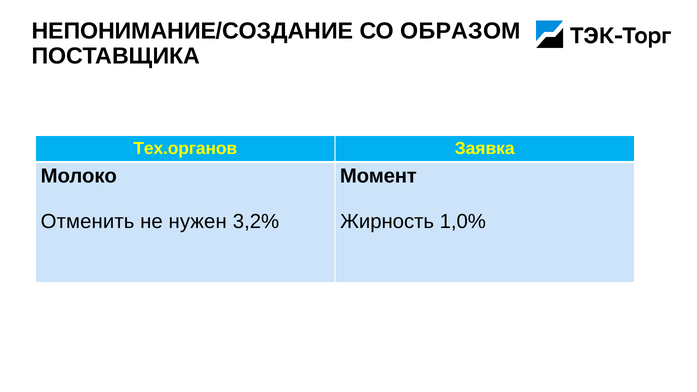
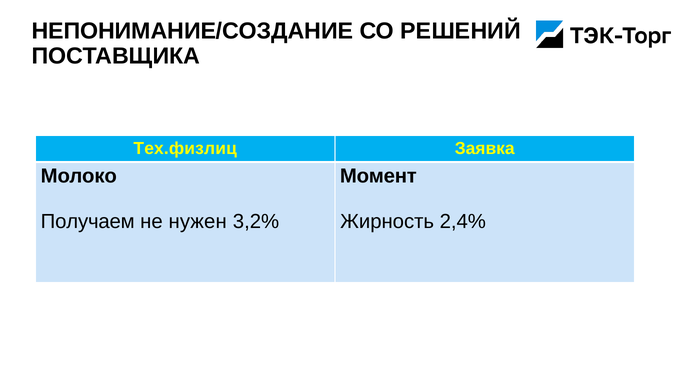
ОБРАЗОМ: ОБРАЗОМ -> РЕШЕНИЙ (461, 31)
Тех.органов: Тех.органов -> Тех.физлиц (185, 148)
Отменить: Отменить -> Получаем (88, 221)
1,0%: 1,0% -> 2,4% (463, 221)
